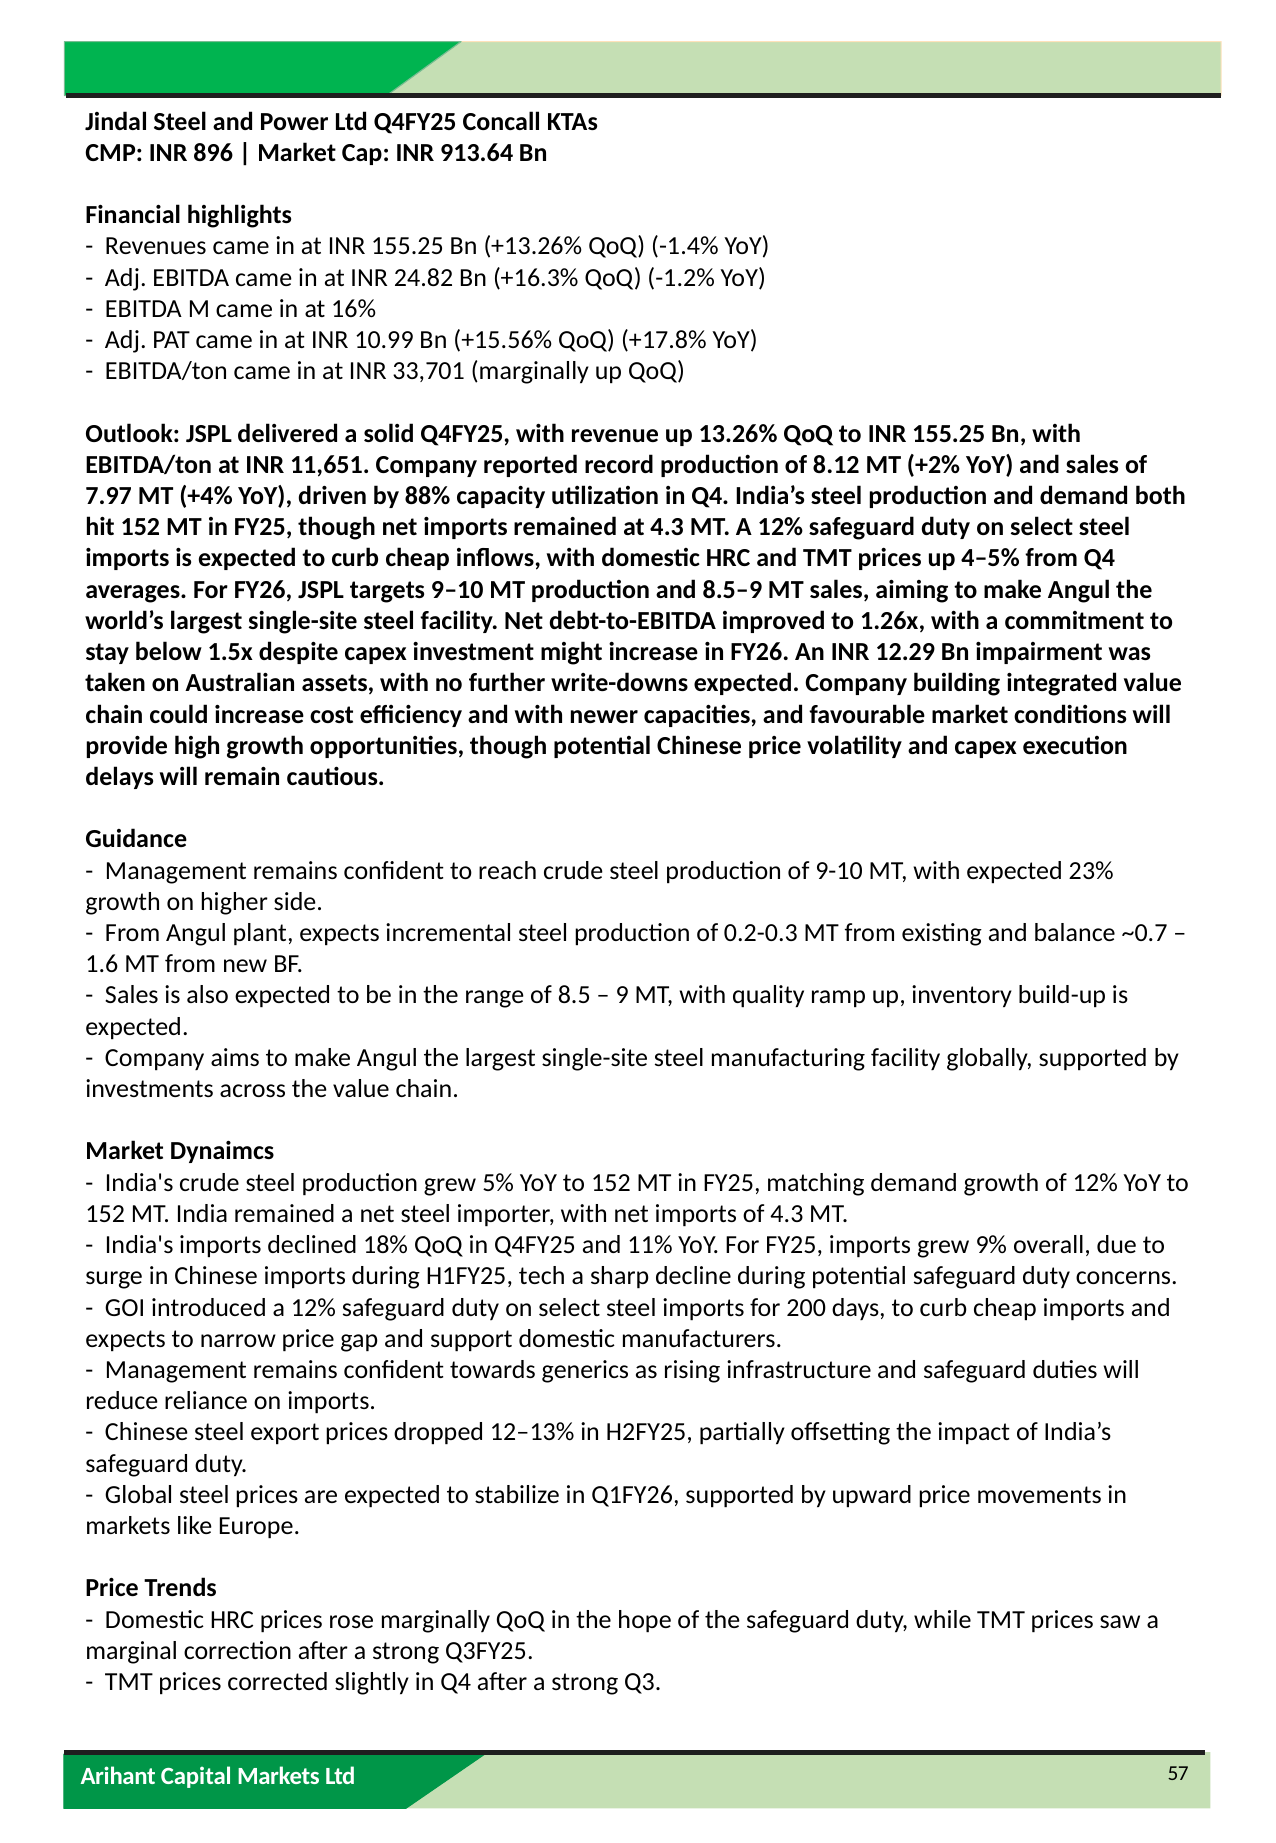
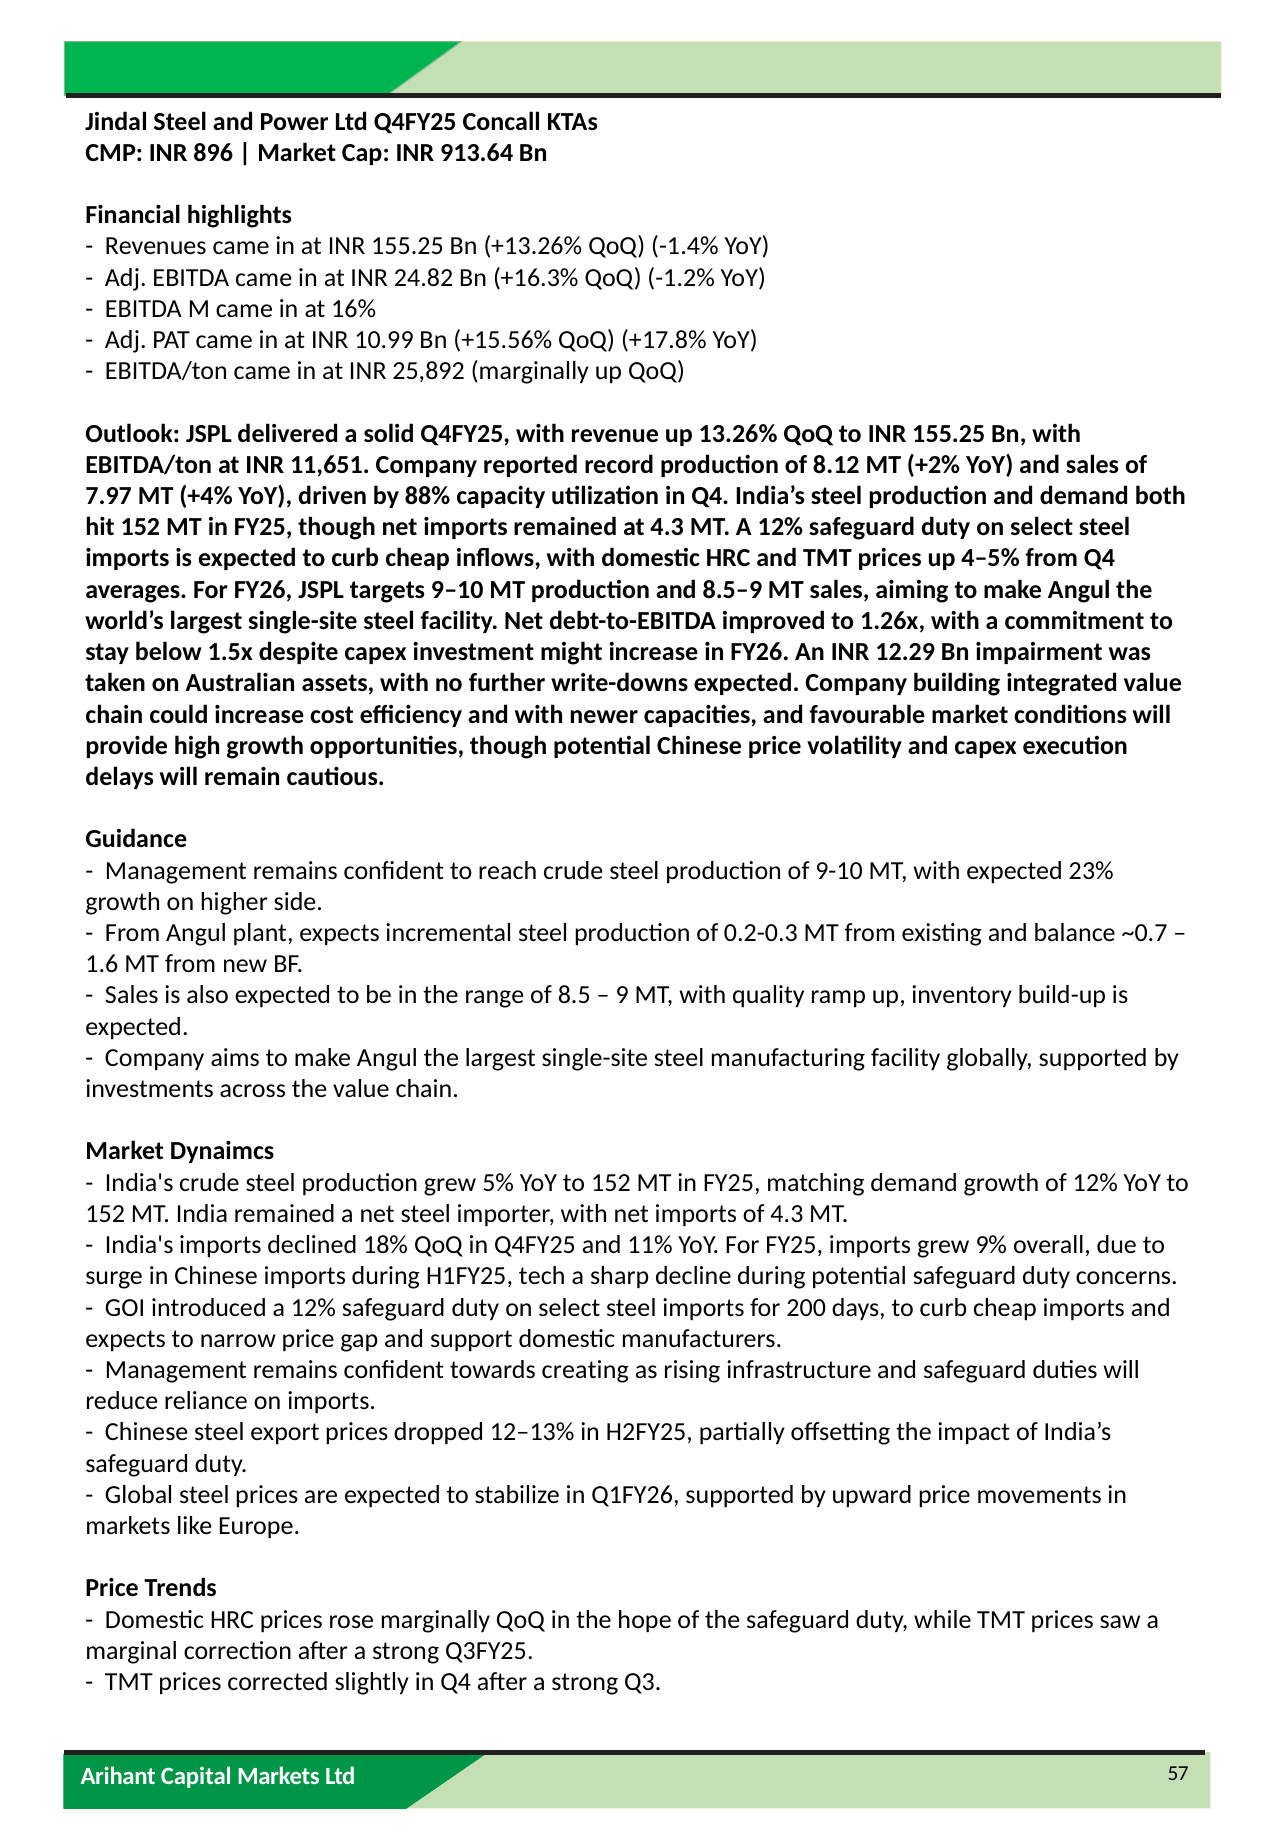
33,701: 33,701 -> 25,892 (429, 371)
generics: generics -> creating (585, 1370)
